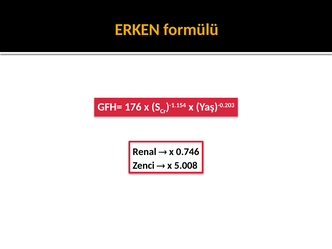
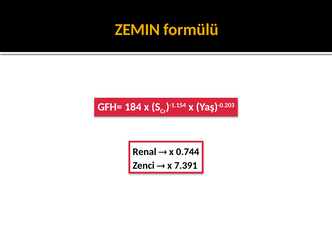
ERKEN: ERKEN -> ZEMIN (137, 30)
176: 176 -> 184 (133, 107)
0.746: 0.746 -> 0.744 (188, 152)
5.008: 5.008 -> 7.391 (186, 166)
